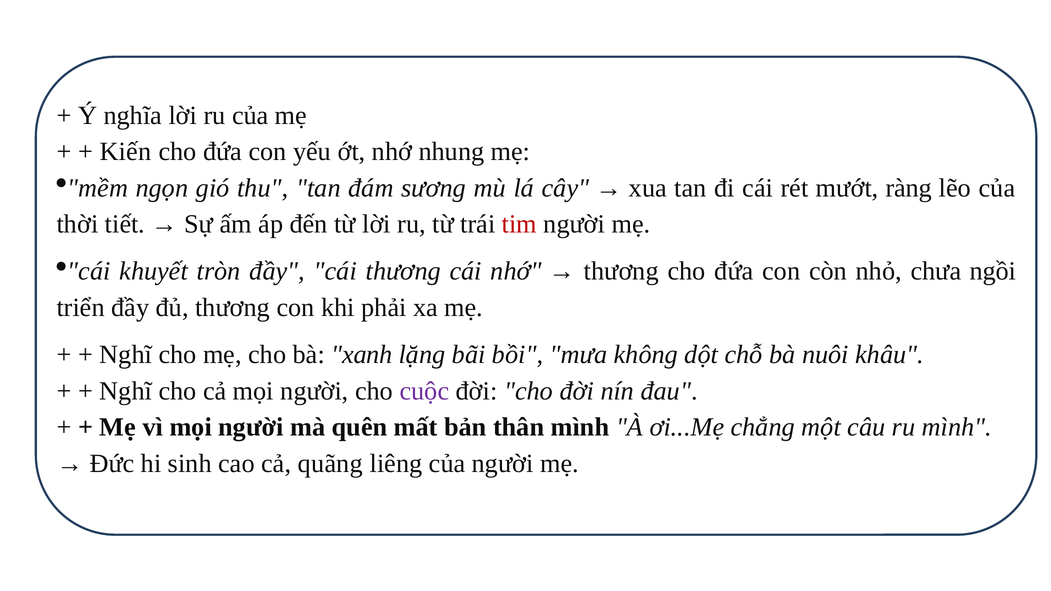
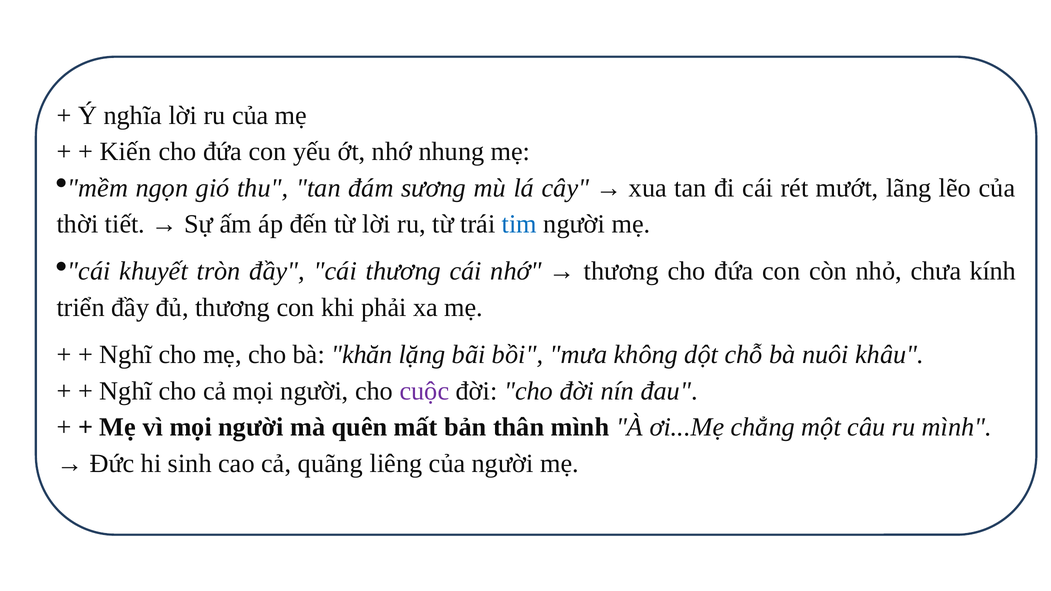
ràng: ràng -> lãng (909, 188)
tim colour: red -> blue (519, 224)
ngồi: ngồi -> kính (993, 271)
xanh: xanh -> khăn (362, 355)
